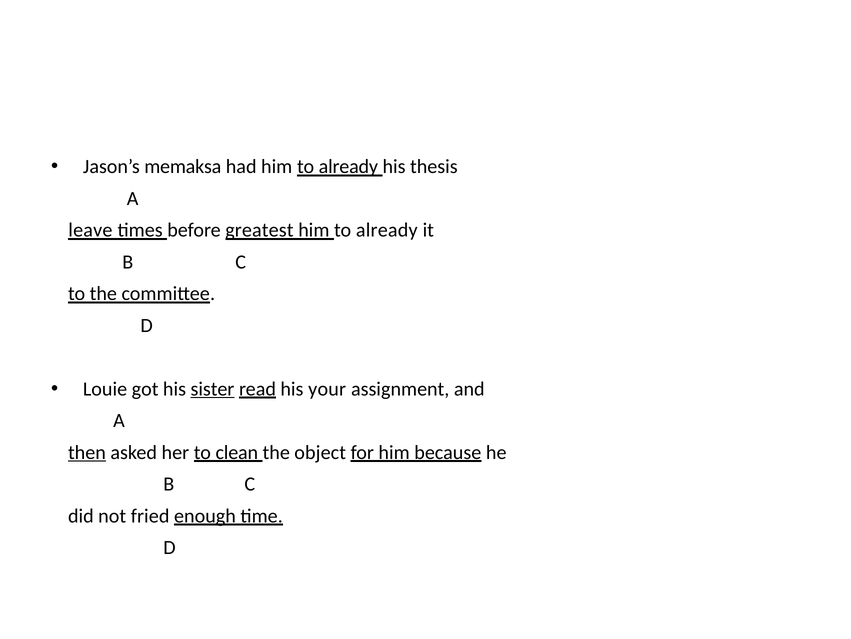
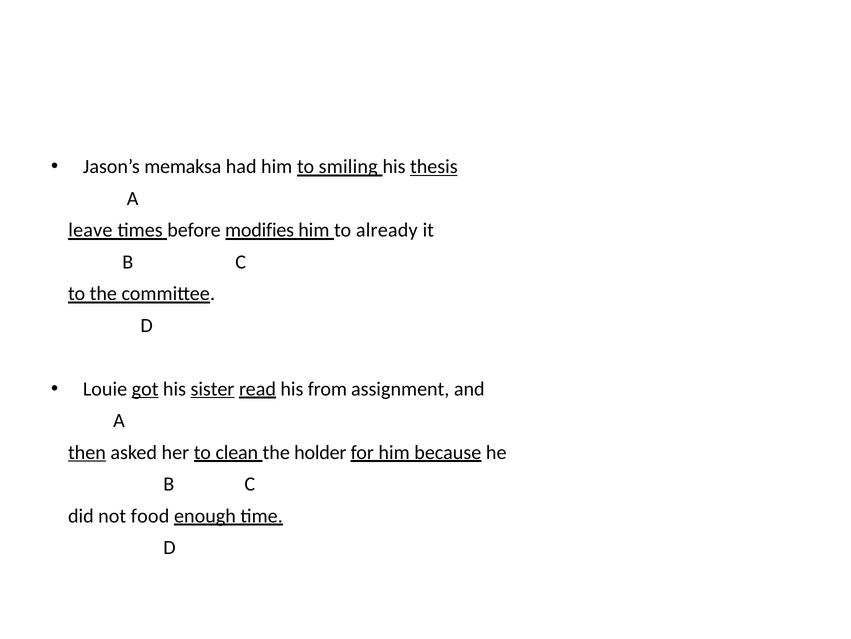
had him to already: already -> smiling (348, 167)
thesis underline: none -> present (434, 167)
greatest: greatest -> modifies (260, 230)
got underline: none -> present (145, 389)
your: your -> from (327, 389)
object: object -> holder (320, 452)
fried: fried -> food (150, 515)
